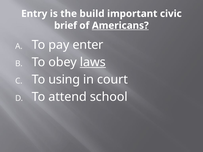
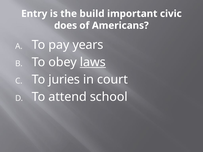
brief: brief -> does (66, 26)
Americans underline: present -> none (120, 26)
enter: enter -> years (88, 45)
using: using -> juries (64, 80)
